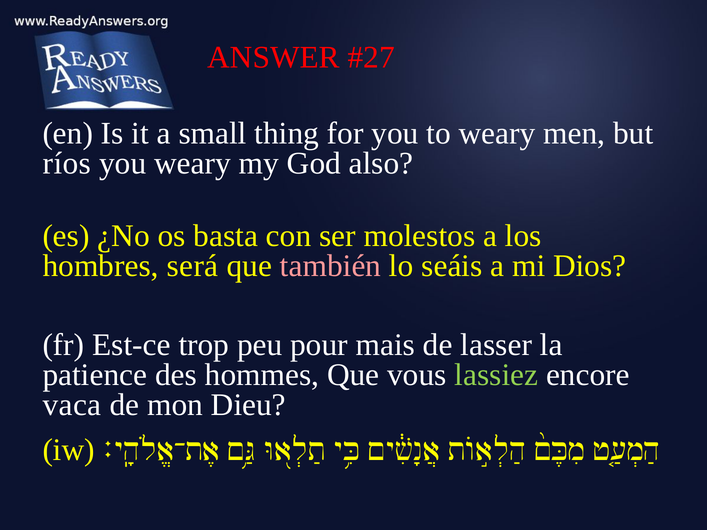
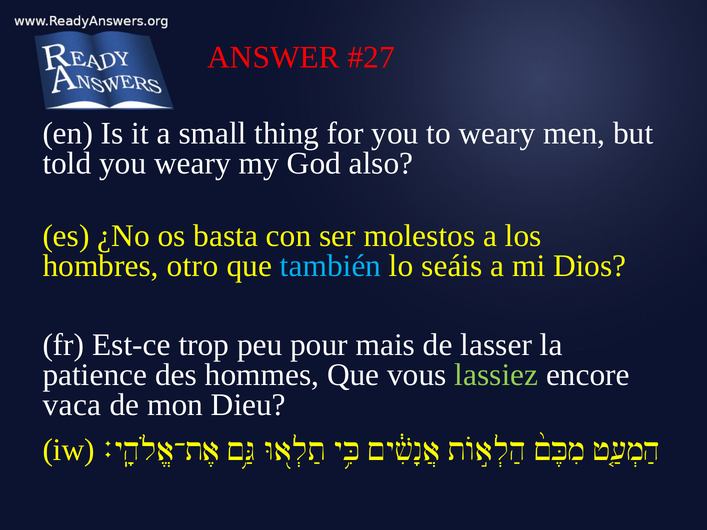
ríos: ríos -> told (67, 164)
será: será -> otro (193, 266)
también colour: pink -> light blue (331, 266)
